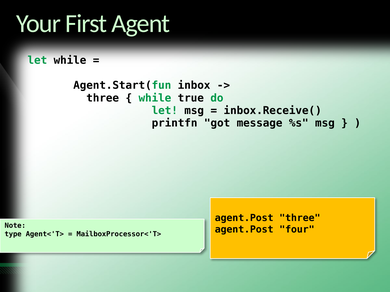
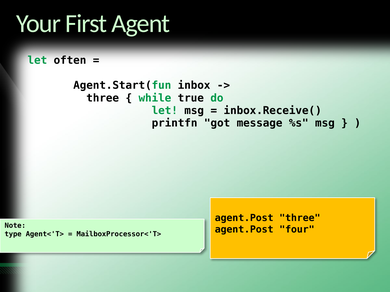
let while: while -> often (70, 60)
